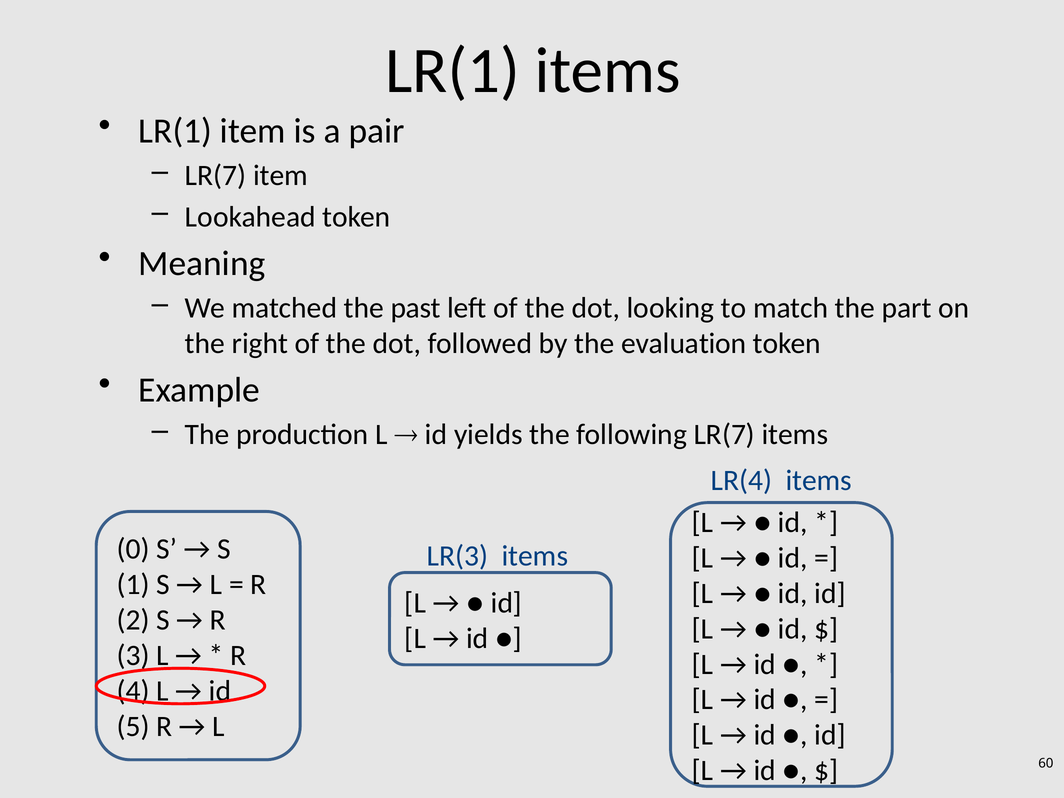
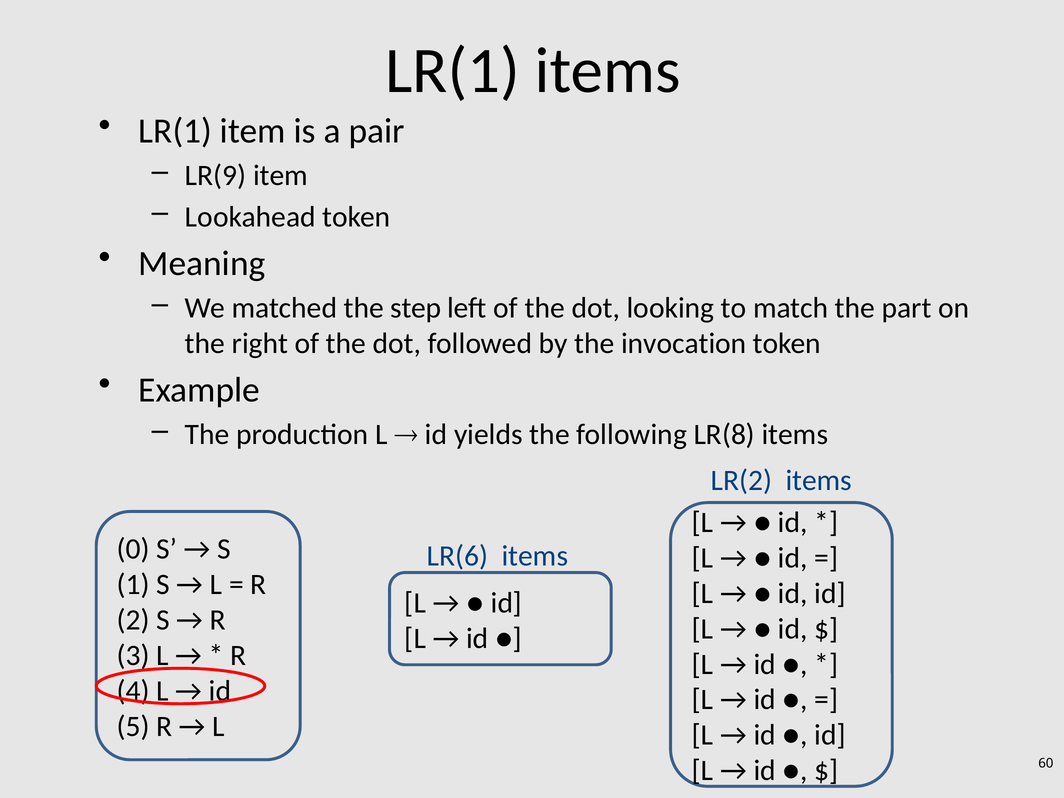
LR(7: LR(7 -> LR(9 (216, 176)
past: past -> step (416, 308)
evaluation: evaluation -> invocation (684, 343)
following LR(7: LR(7 -> LR(8 (724, 435)
LR(4: LR(4 -> LR(2 (742, 480)
LR(3: LR(3 -> LR(6 (458, 556)
